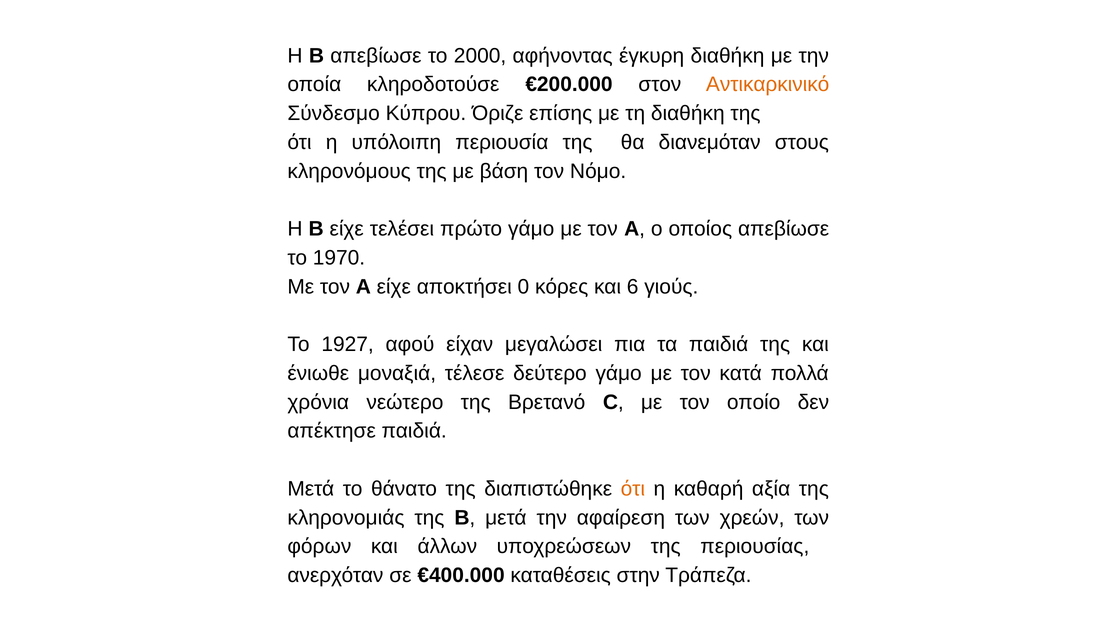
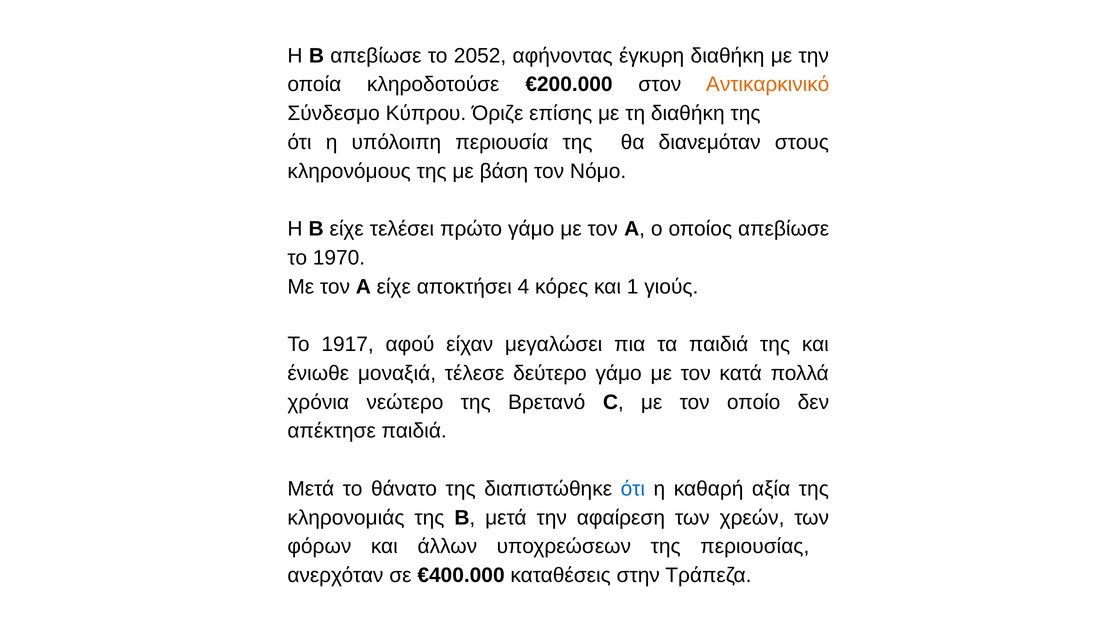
2000: 2000 -> 2052 (480, 56)
0: 0 -> 4 (523, 287)
6: 6 -> 1 (633, 287)
1927: 1927 -> 1917 (348, 345)
ότι colour: orange -> blue (633, 489)
